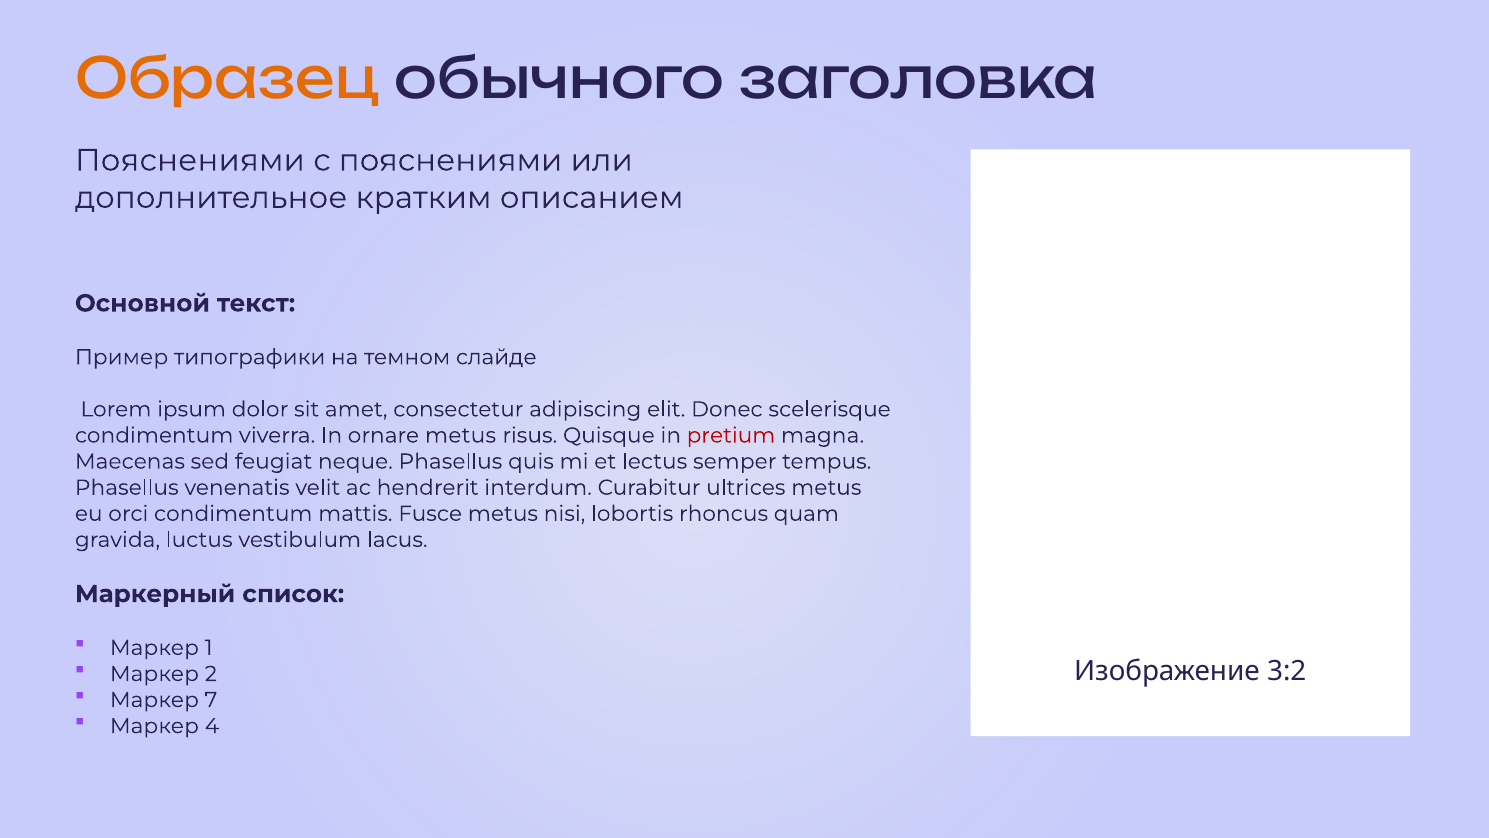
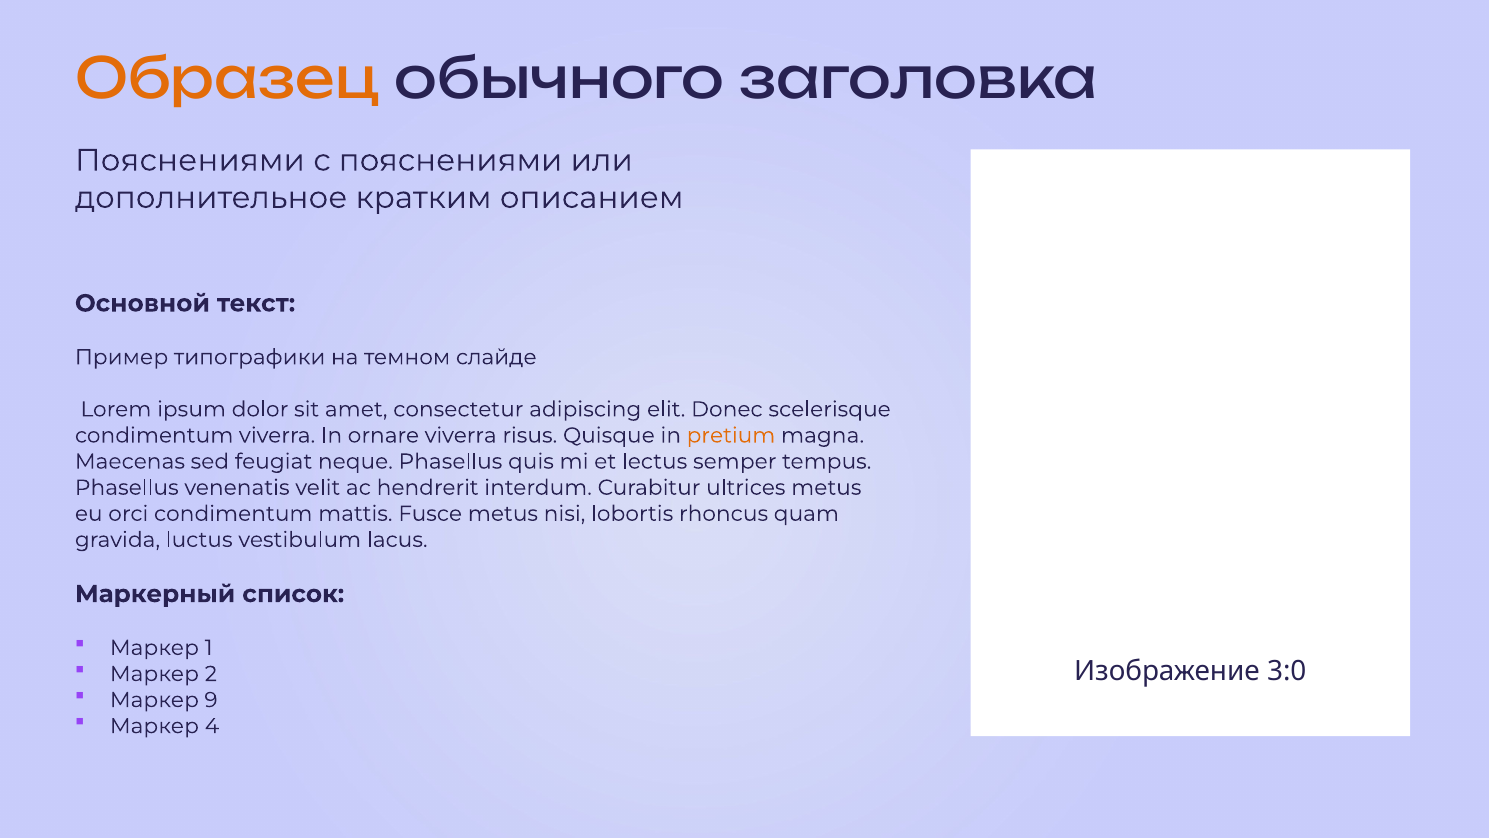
ornare metus: metus -> viverra (461, 435)
pretium colour: red -> orange (731, 435)
3:2: 3:2 -> 3:0 (1287, 671)
7: 7 -> 9 (211, 700)
